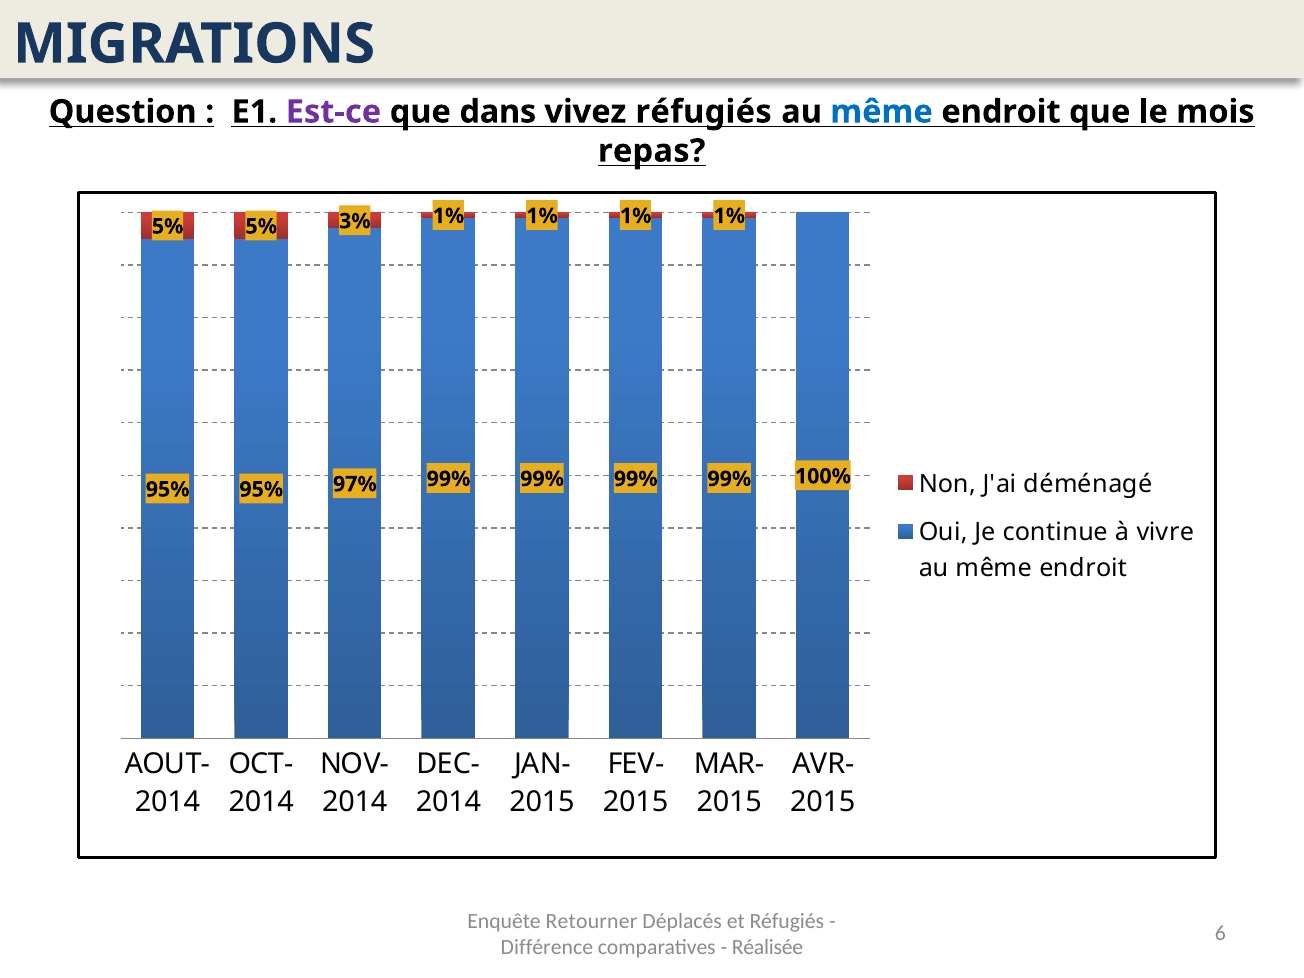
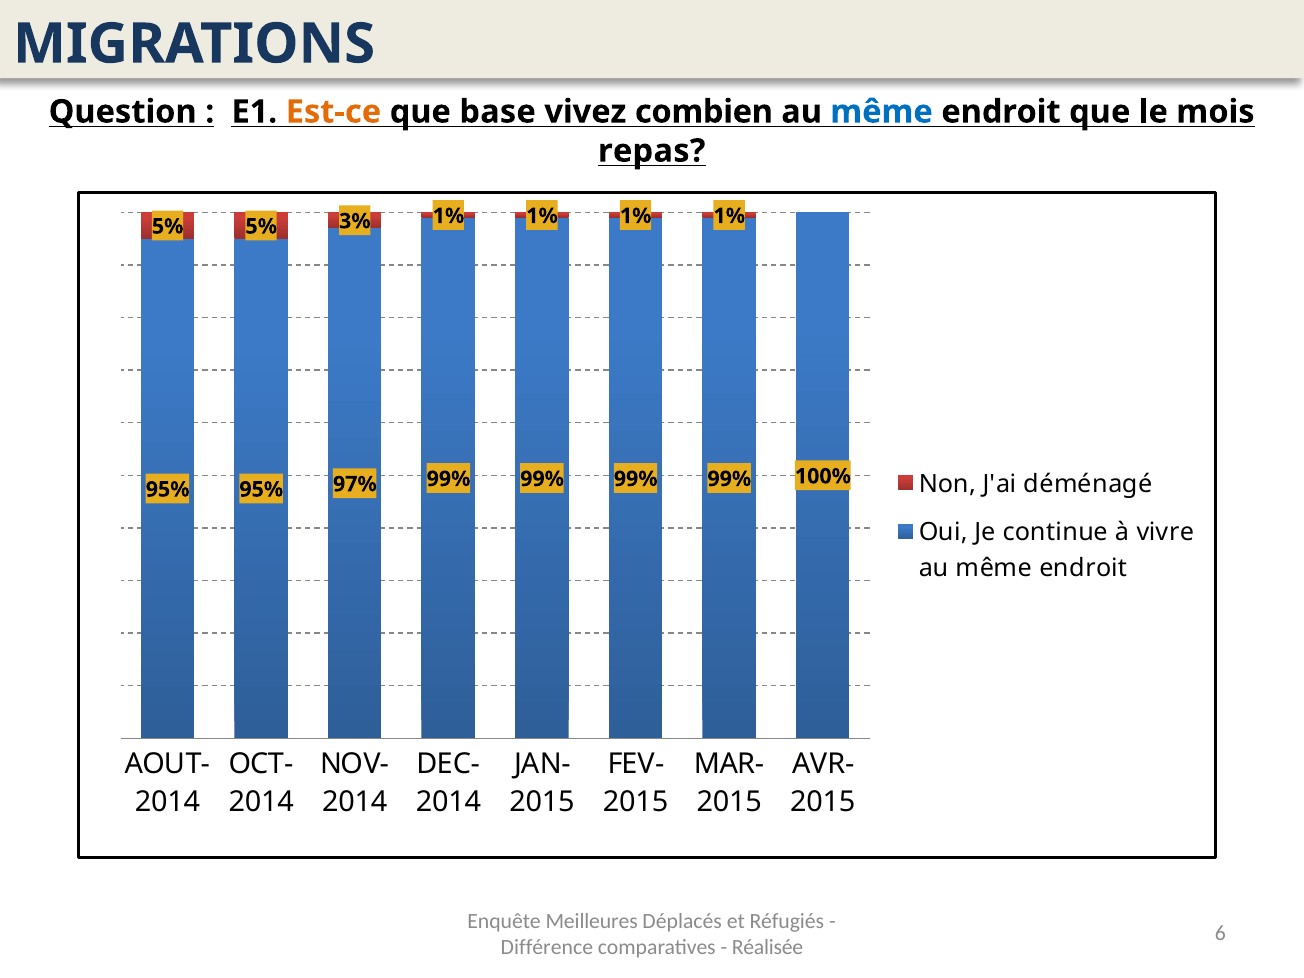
Est-ce colour: purple -> orange (333, 112)
dans: dans -> base (498, 112)
vivez réfugiés: réfugiés -> combien (704, 112)
Retourner: Retourner -> Meilleures (592, 921)
